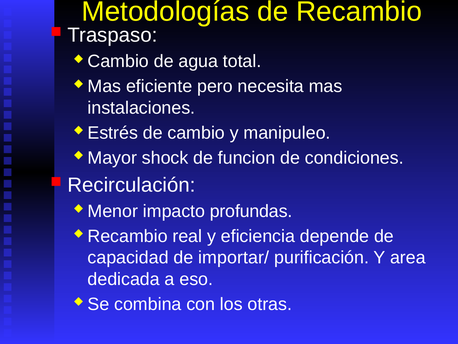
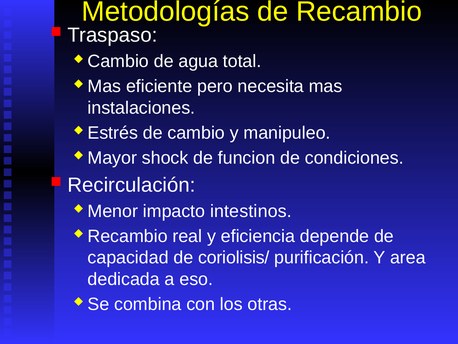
profundas: profundas -> intestinos (251, 211)
importar/: importar/ -> coriolisis/ (234, 257)
